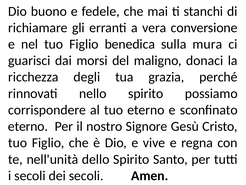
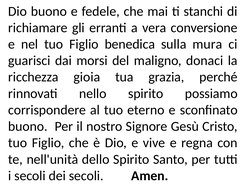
degli: degli -> gioia (87, 77)
eterno: eterno -> buono (28, 126)
